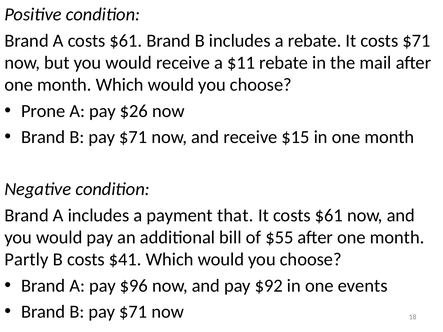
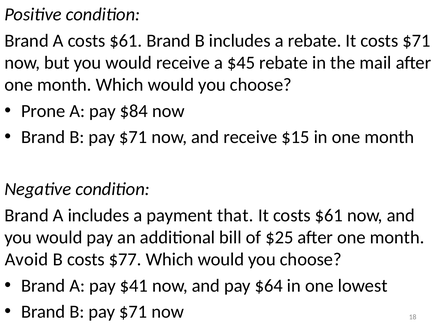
$11: $11 -> $45 (241, 63)
$26: $26 -> $84 (134, 111)
$55: $55 -> $25 (279, 238)
Partly: Partly -> Avoid (26, 260)
$41: $41 -> $77 (125, 260)
$96: $96 -> $41 (134, 286)
$92: $92 -> $64 (269, 286)
events: events -> lowest (363, 286)
